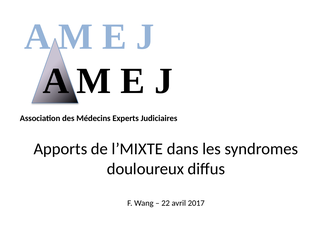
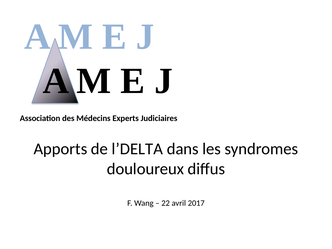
l’MIXTE: l’MIXTE -> l’DELTA (137, 149)
